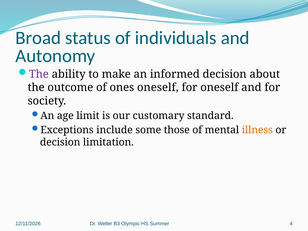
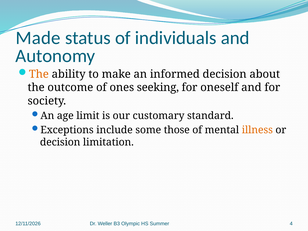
Broad: Broad -> Made (38, 38)
The colour: purple -> orange (39, 74)
ones oneself: oneself -> seeking (158, 87)
